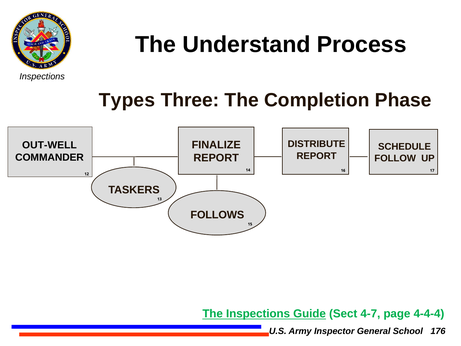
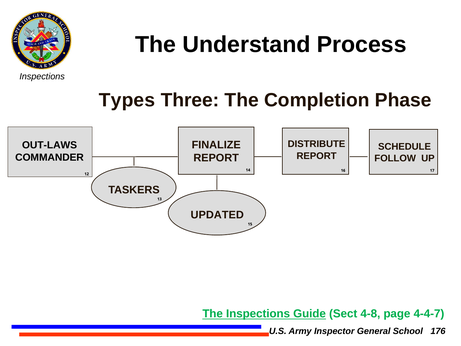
OUT-WELL: OUT-WELL -> OUT-LAWS (50, 145)
FOLLOWS: FOLLOWS -> UPDATED (217, 215)
4-7: 4-7 -> 4-8 (370, 314)
4-4-4: 4-4-4 -> 4-4-7 (429, 314)
